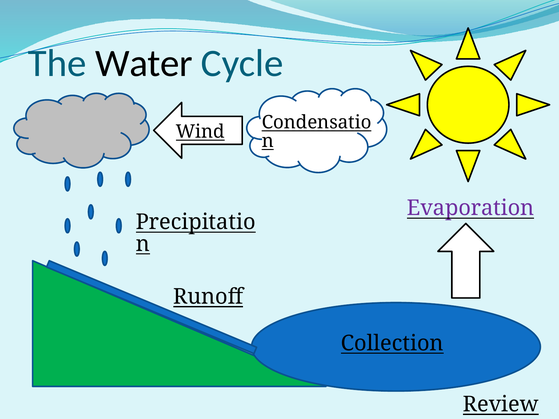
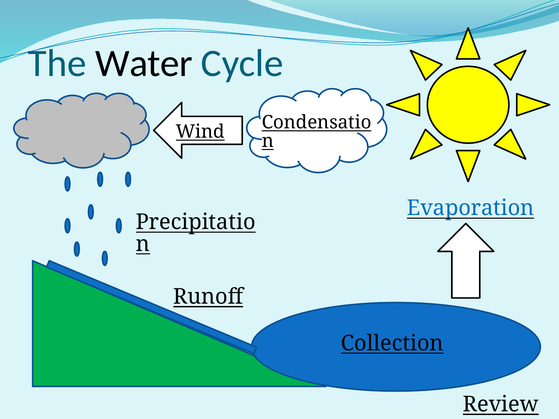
Evaporation colour: purple -> blue (471, 208)
